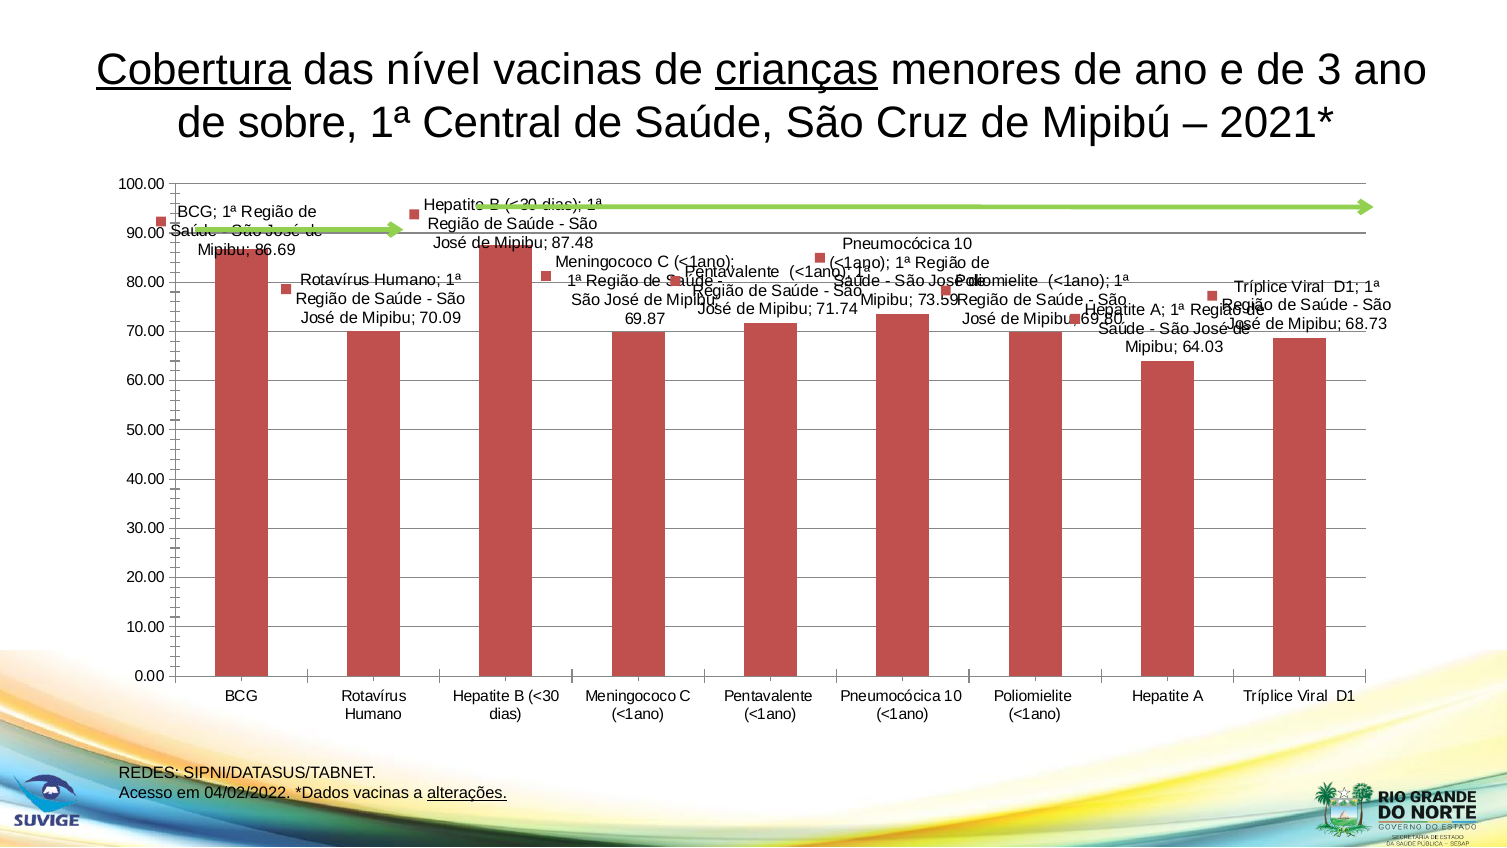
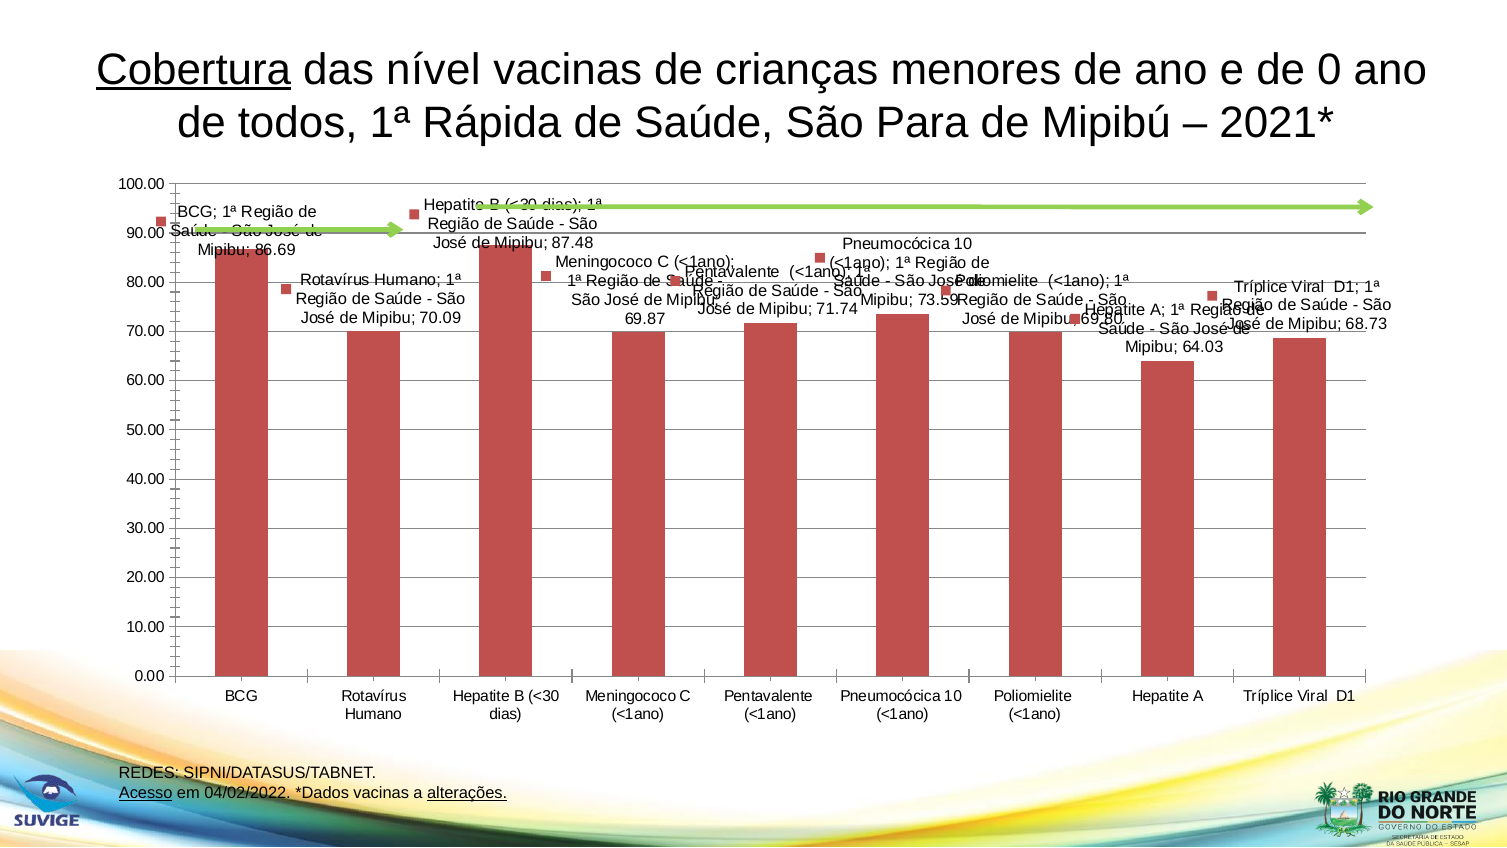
crianças underline: present -> none (797, 70)
3: 3 -> 0 (1329, 70)
sobre: sobre -> todos (298, 123)
Central: Central -> Rápida (492, 123)
Cruz: Cruz -> Para (922, 123)
Acesso underline: none -> present (146, 793)
